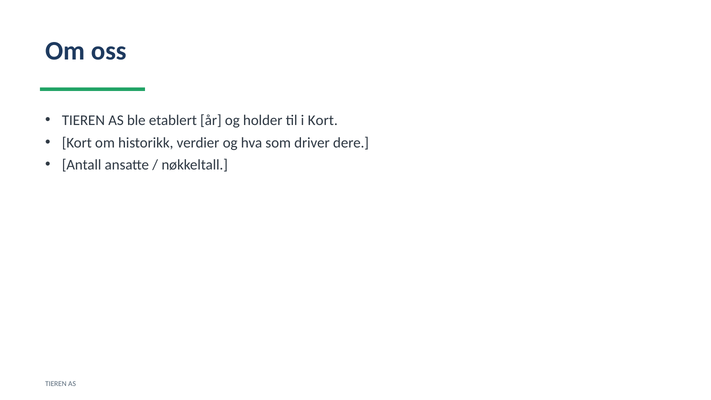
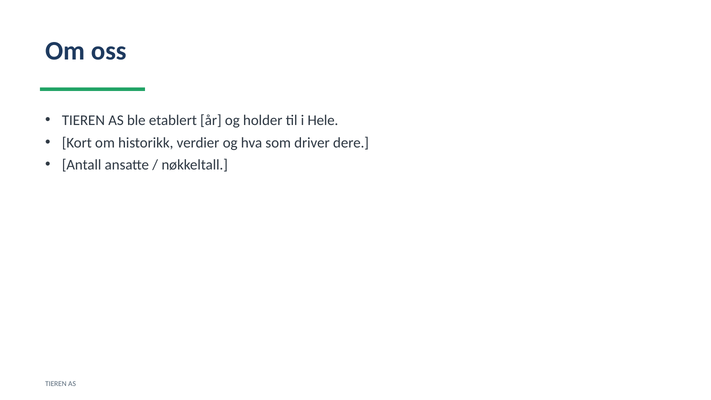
i Kort: Kort -> Hele (323, 120)
